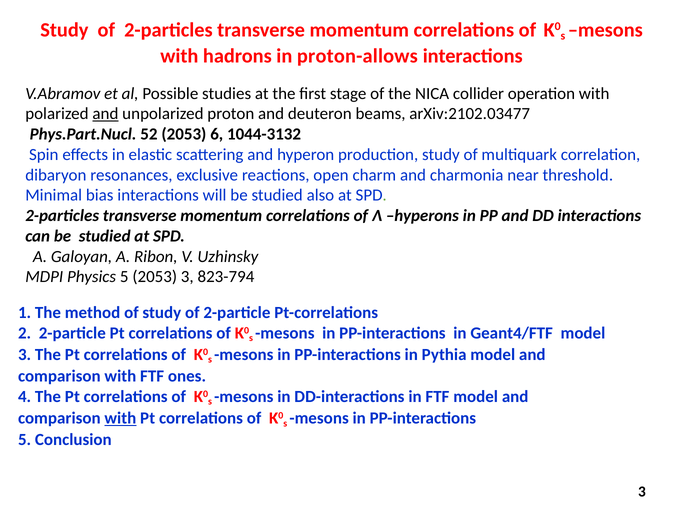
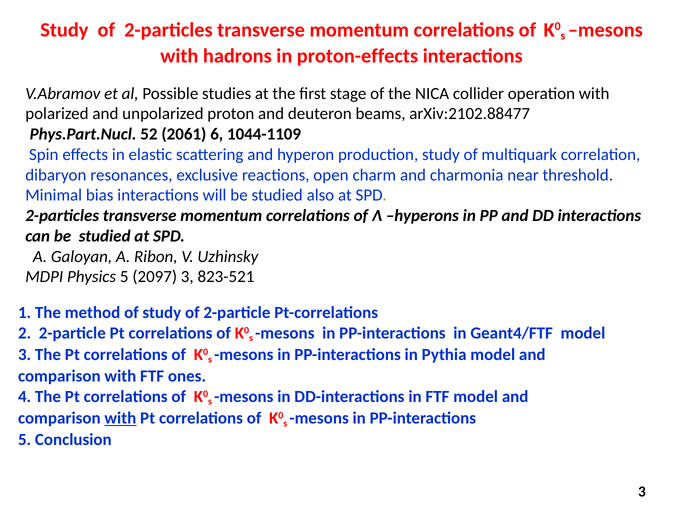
proton-allows: proton-allows -> proton-effects (357, 56)
and underline: present -> none (105, 114)
arXiv:2102.03477: arXiv:2102.03477 -> arXiv:2102.88477 (470, 114)
52 2053: 2053 -> 2061 (184, 134)
1044-3132: 1044-3132 -> 1044-1109 (264, 134)
5 2053: 2053 -> 2097 (155, 277)
823-794: 823-794 -> 823-521 (226, 277)
